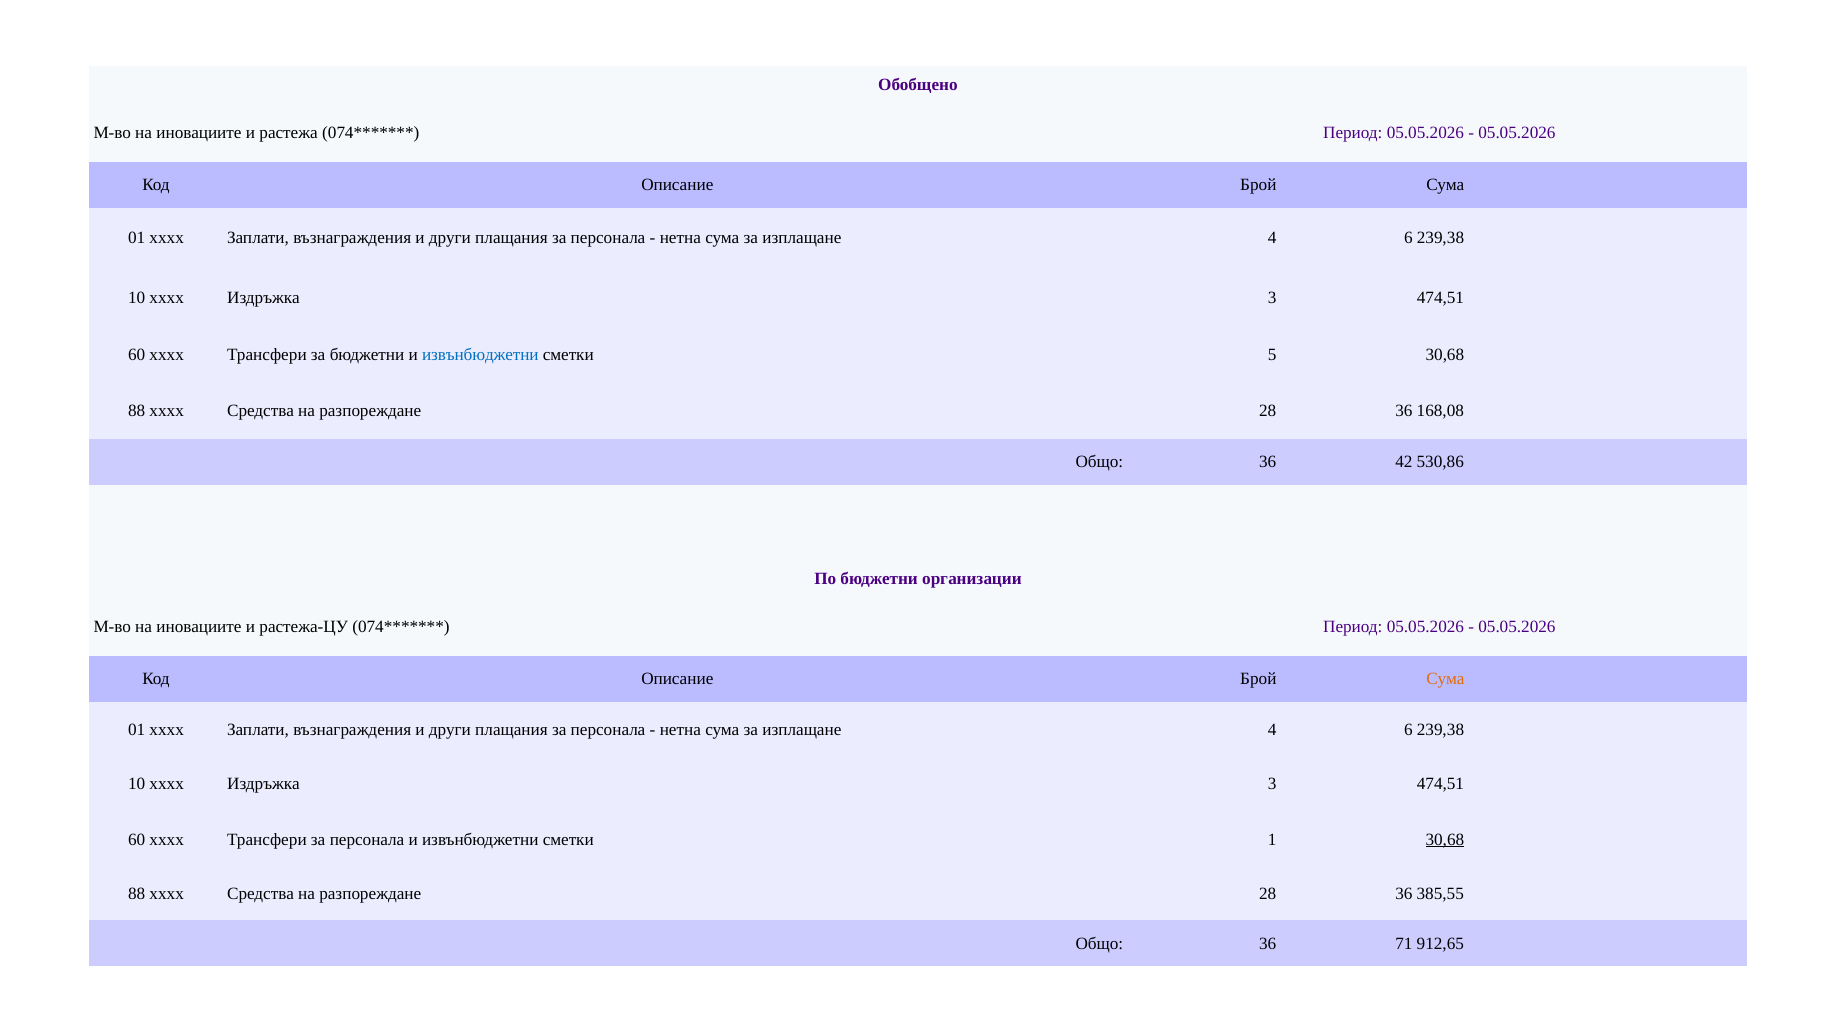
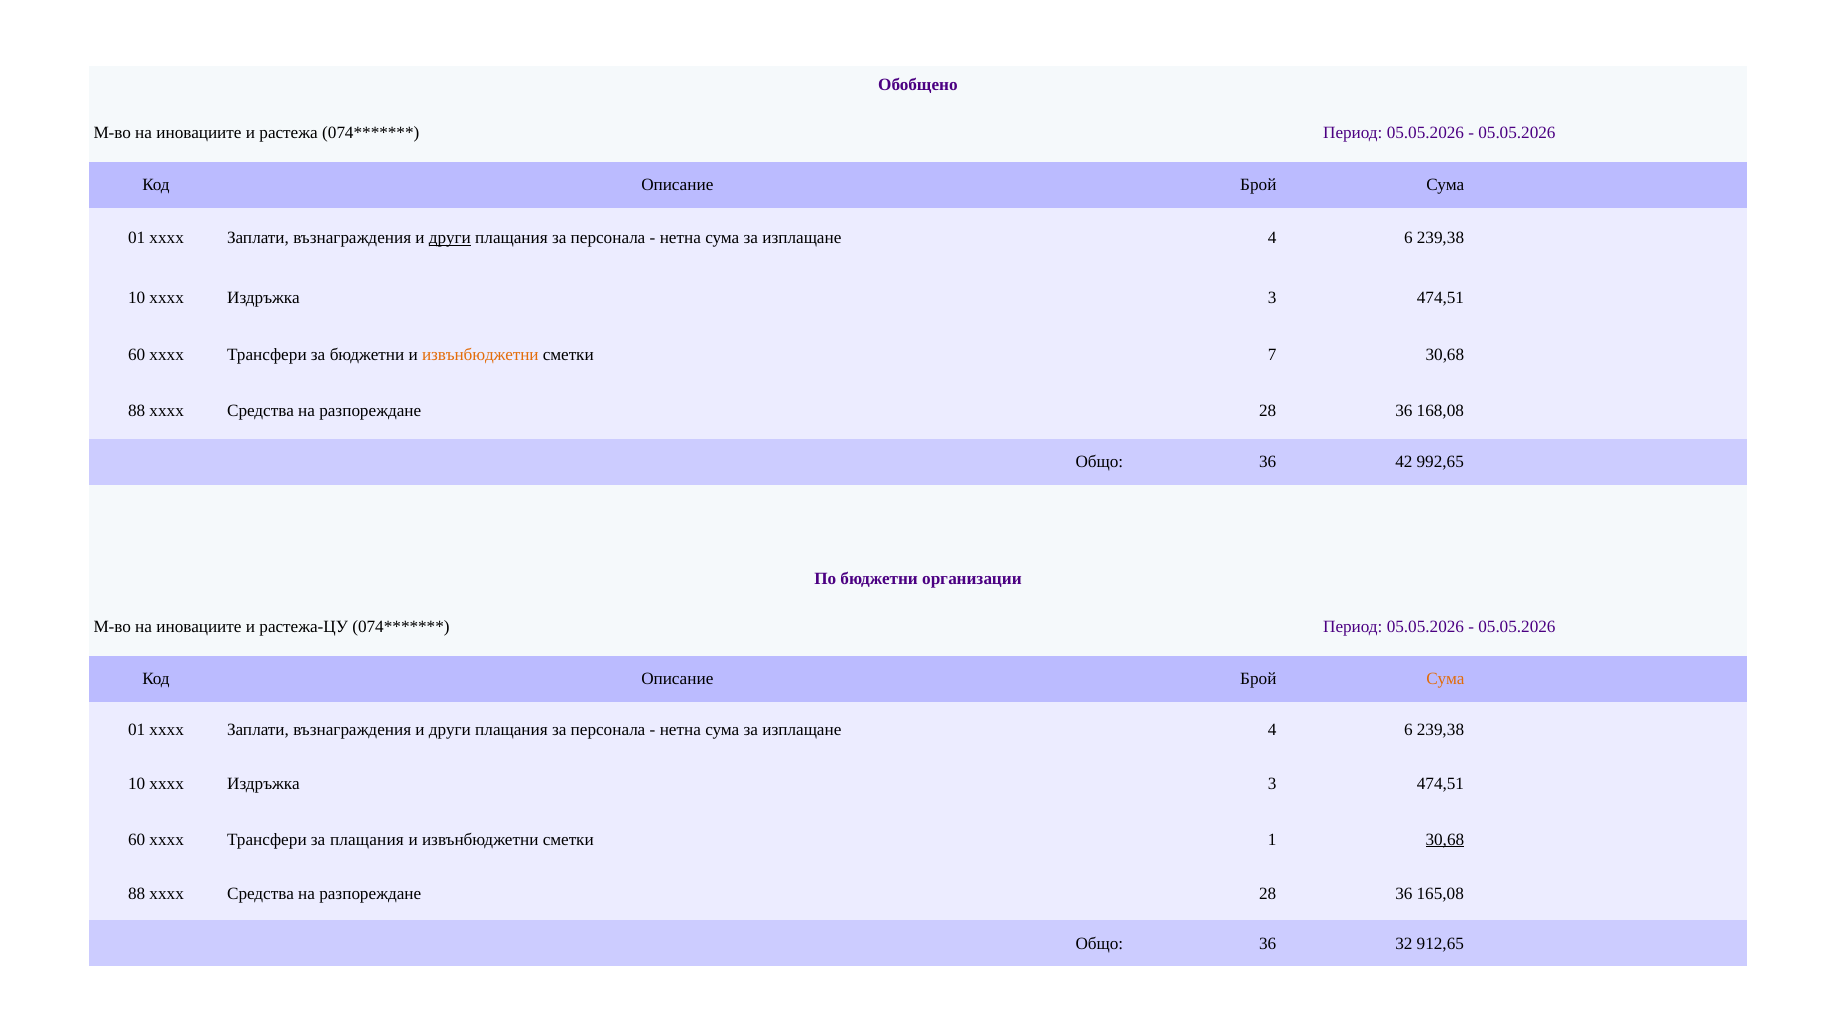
други underline: none -> present (450, 238)
извънбюджетни colour: blue -> orange (480, 355)
5: 5 -> 7 (1272, 355)
530,86: 530,86 -> 992,65 (1440, 462)
Трансфери за персонала: персонала -> плащания (367, 839)
385,55: 385,55 -> 165,08 (1440, 894)
71: 71 -> 32 (1404, 943)
